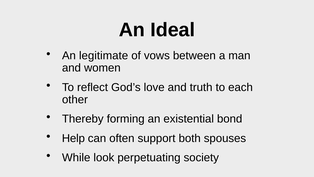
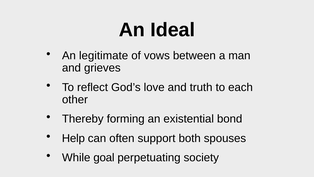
women: women -> grieves (102, 68)
look: look -> goal (104, 157)
